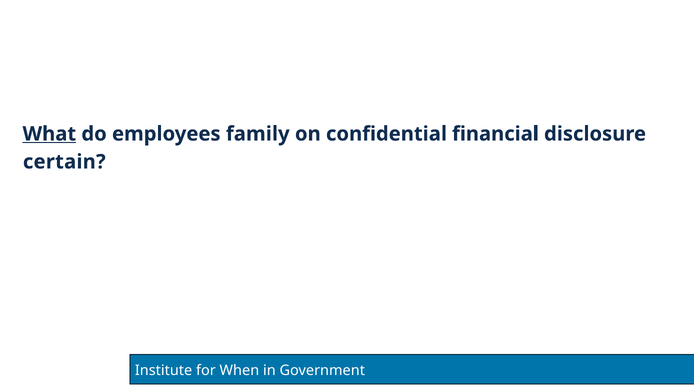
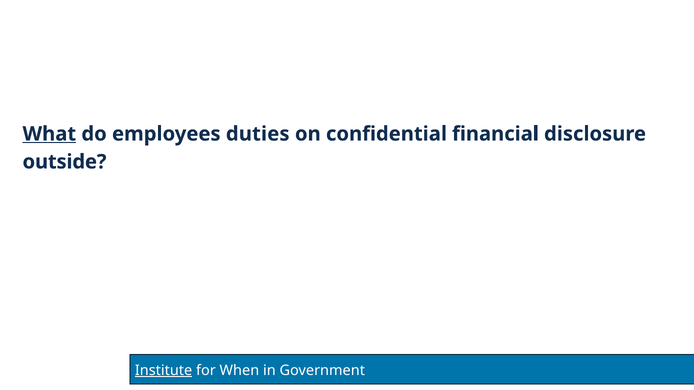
family: family -> duties (258, 134)
certain: certain -> outside (64, 162)
Institute underline: none -> present (164, 371)
